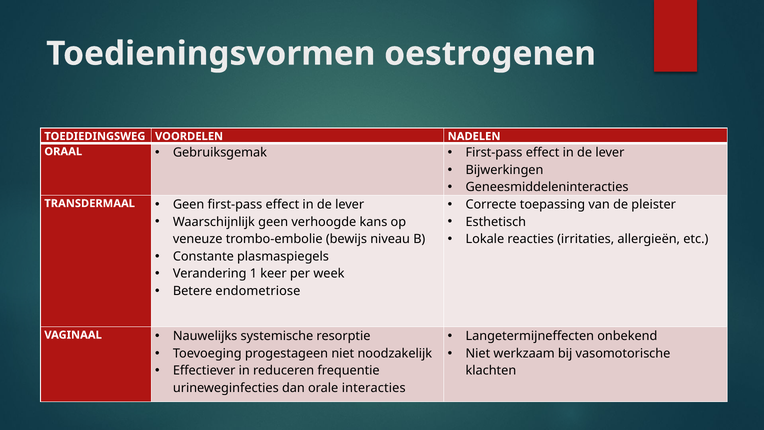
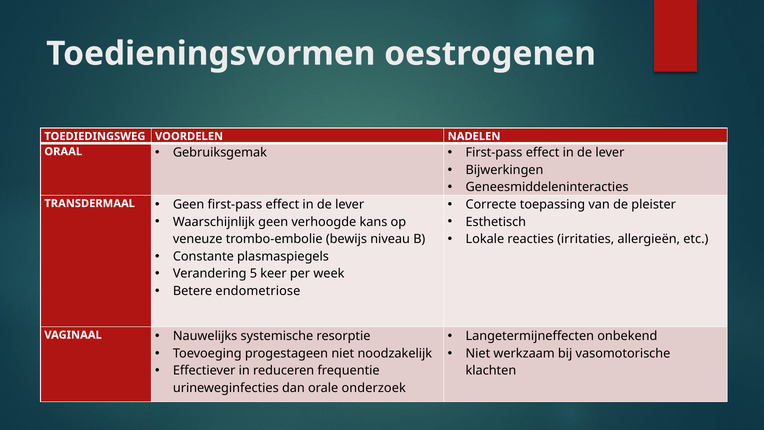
1: 1 -> 5 (253, 274)
interacties: interacties -> onderzoek (374, 388)
